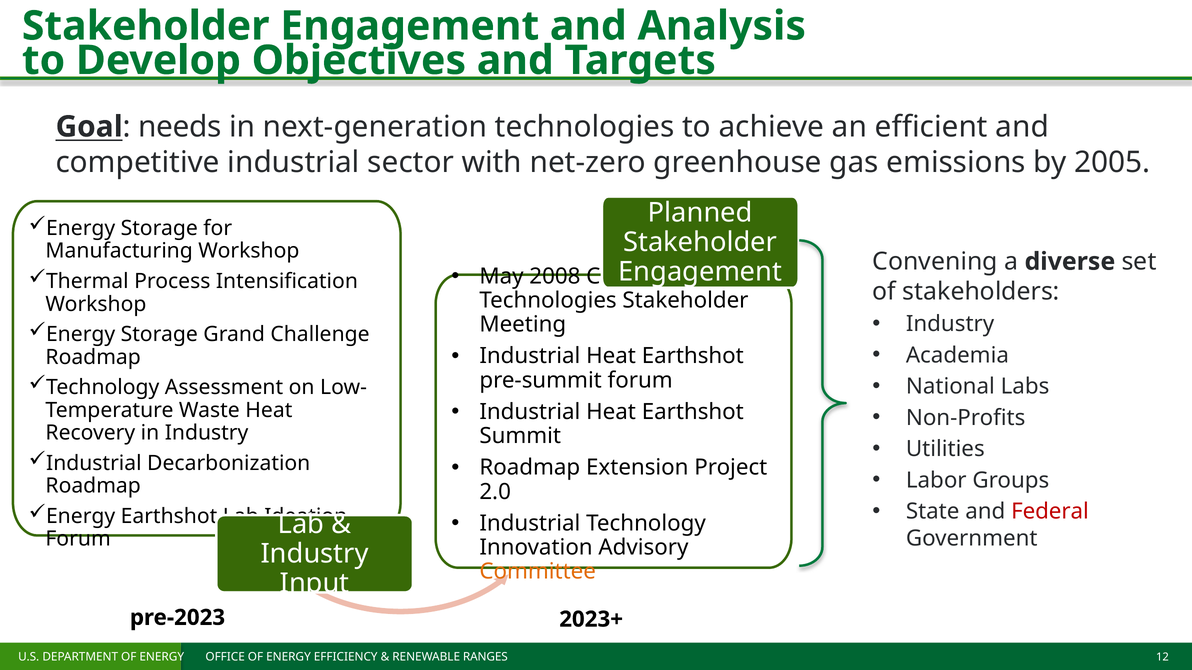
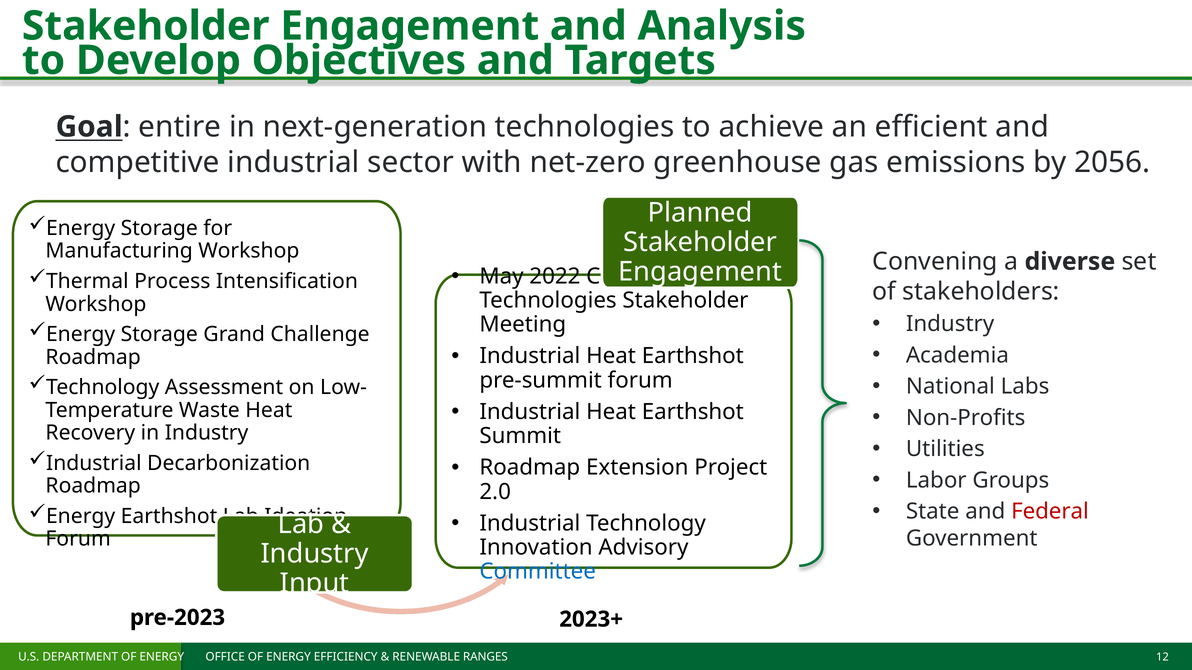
needs: needs -> entire (180, 127)
2005: 2005 -> 2056 (1112, 163)
2008: 2008 -> 2022 (555, 277)
Committee colour: orange -> blue (538, 572)
